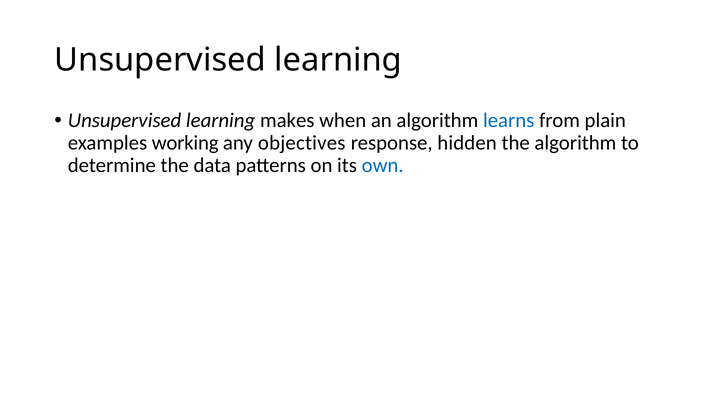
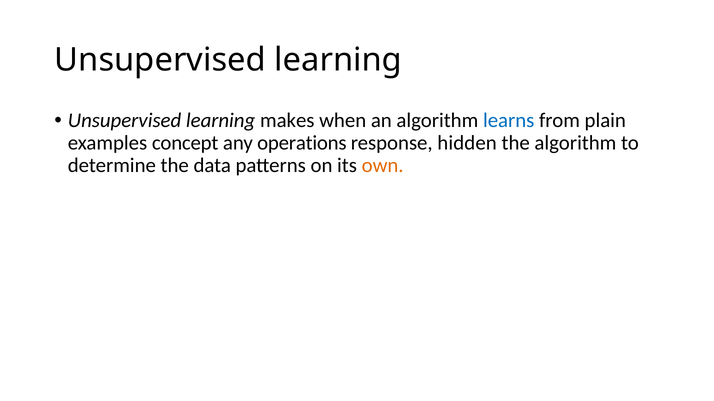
working: working -> concept (185, 143)
objectives: objectives -> operations (302, 143)
own colour: blue -> orange (383, 166)
